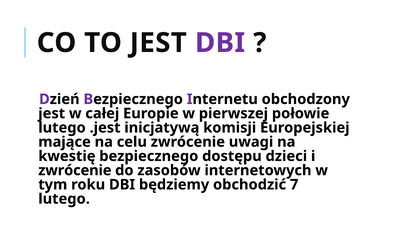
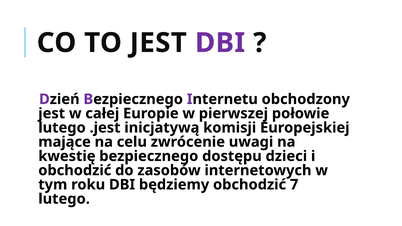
zwrócenie: zwrócenie -> obchodzić (75, 170)
